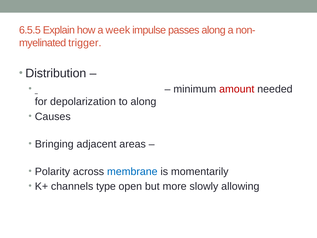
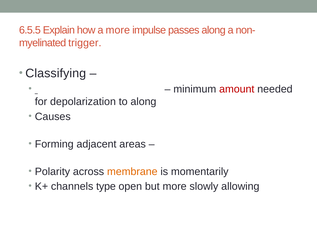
a week: week -> more (118, 30)
Distribution: Distribution -> Classifying (56, 73)
Bringing: Bringing -> Forming (54, 144)
membrane colour: blue -> orange (132, 171)
